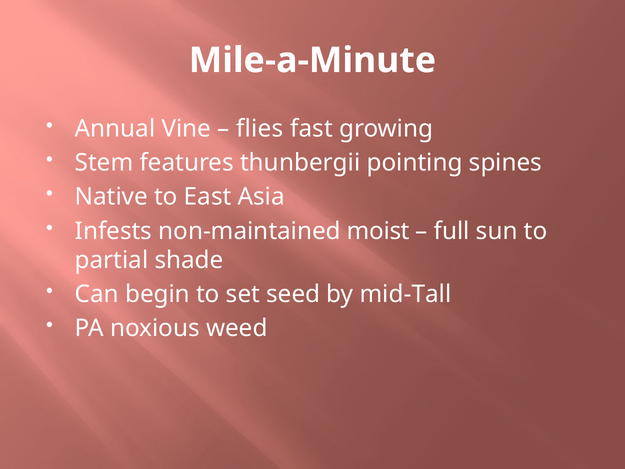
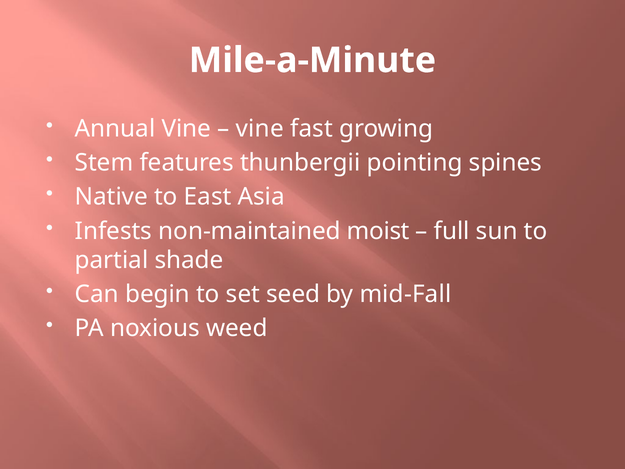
flies: flies -> vine (260, 129)
mid-Tall: mid-Tall -> mid-Fall (405, 294)
